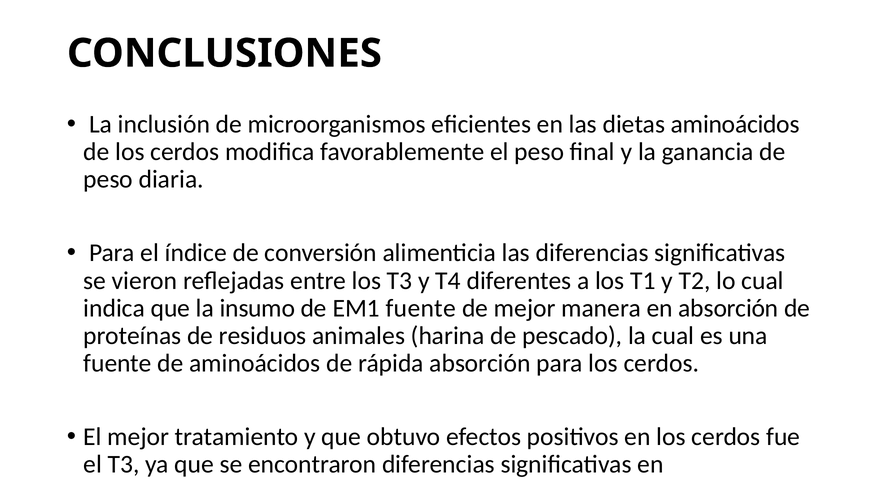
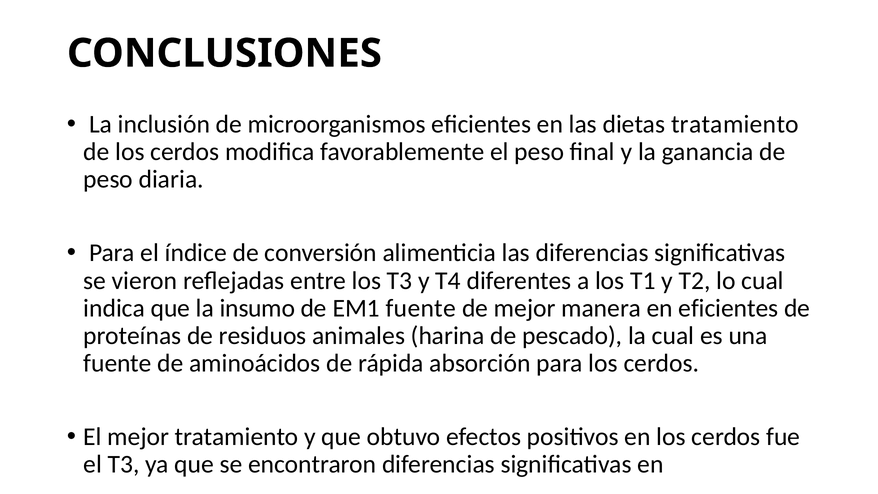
dietas aminoácidos: aminoácidos -> tratamiento (735, 124)
en absorción: absorción -> eficientes (728, 308)
